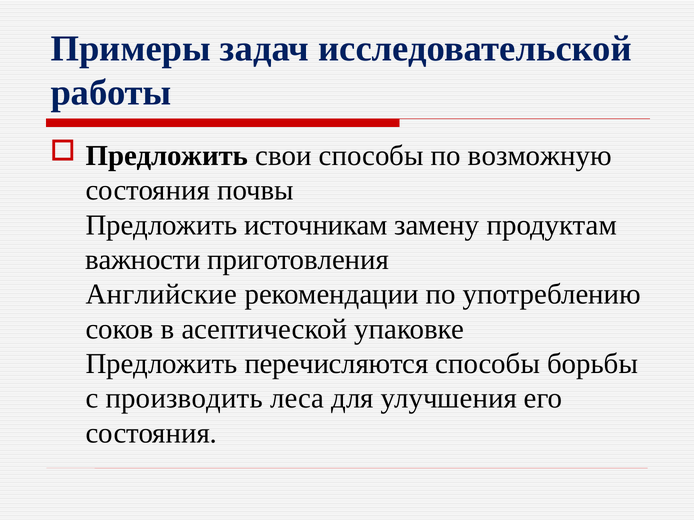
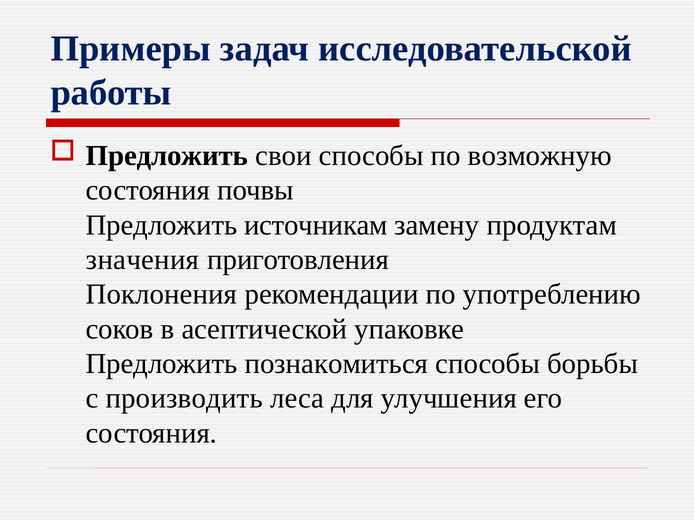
важности: важности -> значения (143, 260)
Английские: Английские -> Поклонения (161, 295)
перечисляются: перечисляются -> познакомиться (336, 364)
